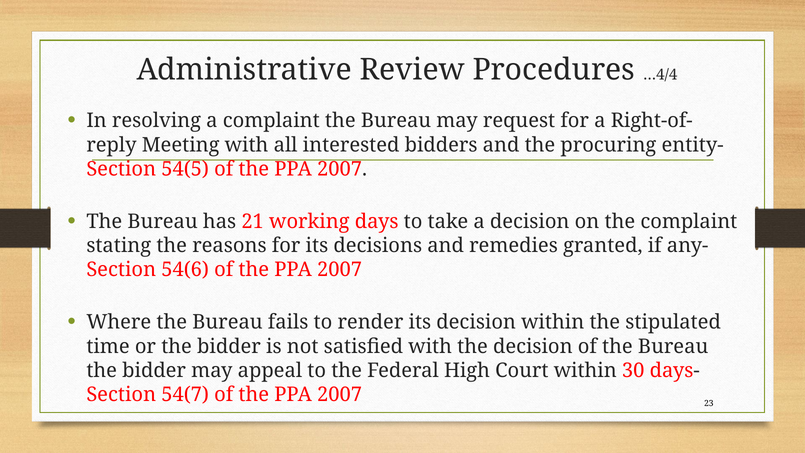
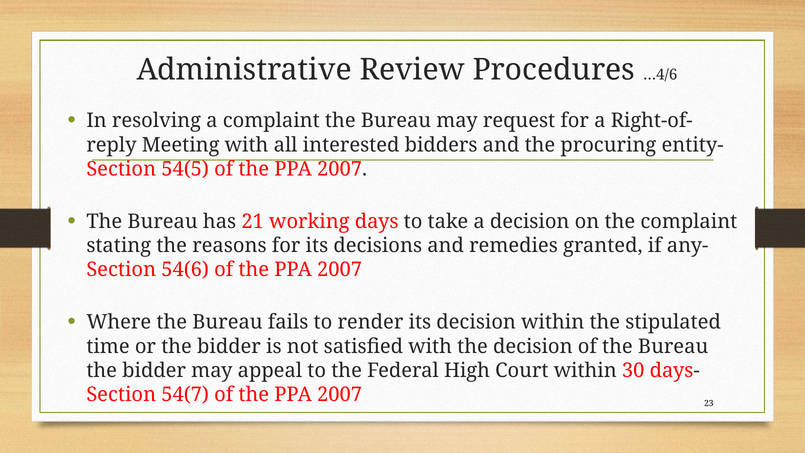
…4/4: …4/4 -> …4/6 (660, 75)
